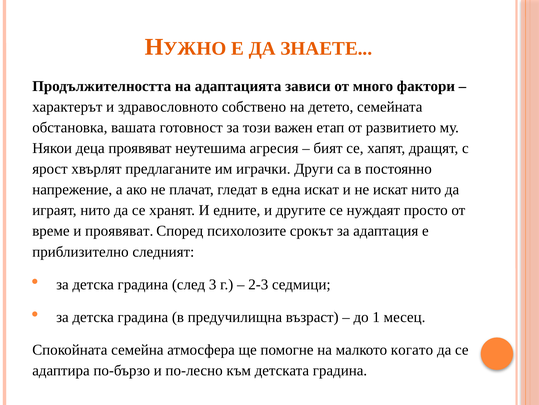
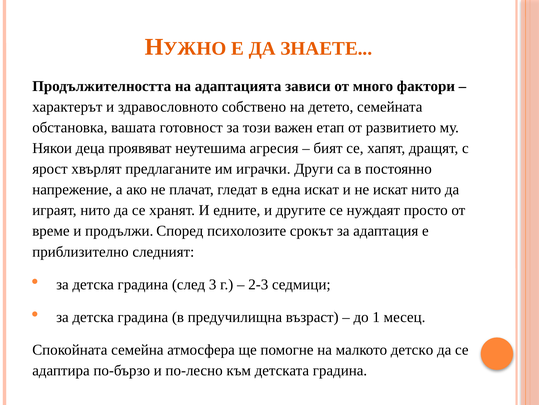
и проявяват: проявяват -> продължи (119, 231)
когато: когато -> детско (412, 349)
